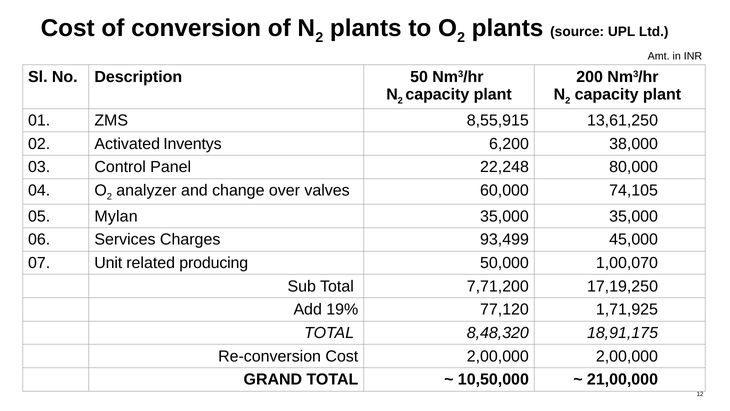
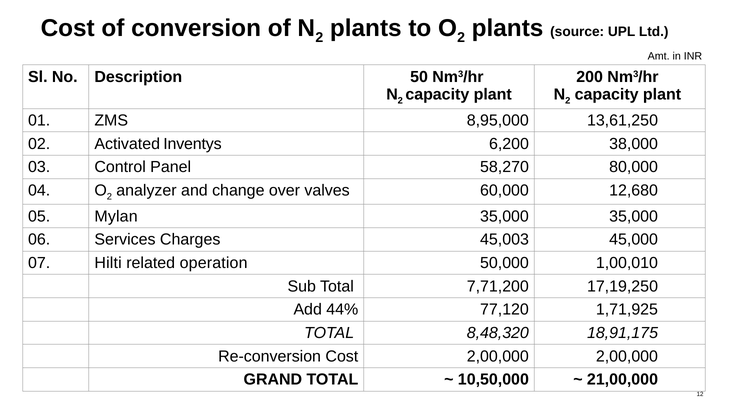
8,55,915: 8,55,915 -> 8,95,000 (498, 120)
22,248: 22,248 -> 58,270 (504, 167)
74,105: 74,105 -> 12,680 (634, 190)
93,499: 93,499 -> 45,003 (504, 240)
Unit: Unit -> Hilti (108, 263)
producing: producing -> operation (214, 263)
1,00,070: 1,00,070 -> 1,00,010 (627, 263)
19%: 19% -> 44% (342, 309)
